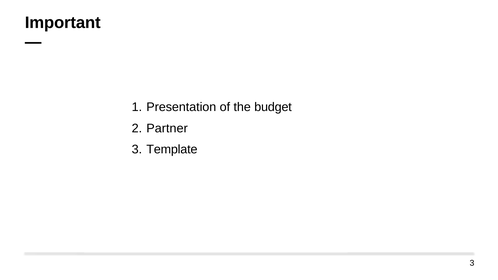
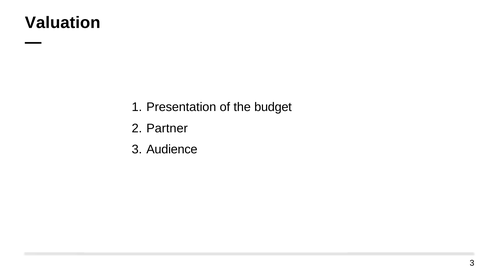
Important: Important -> Valuation (63, 23)
Template: Template -> Audience (172, 150)
